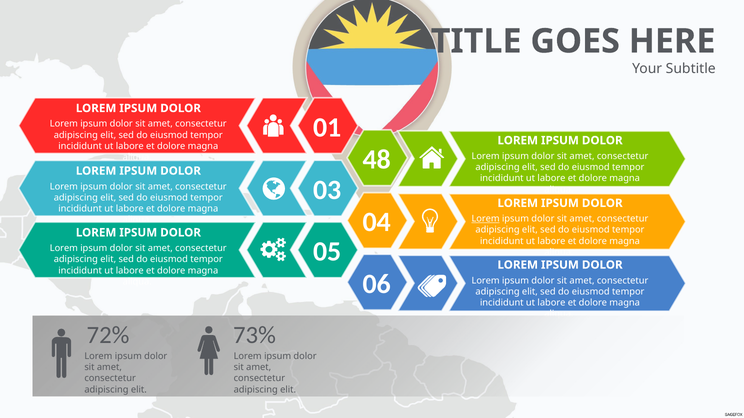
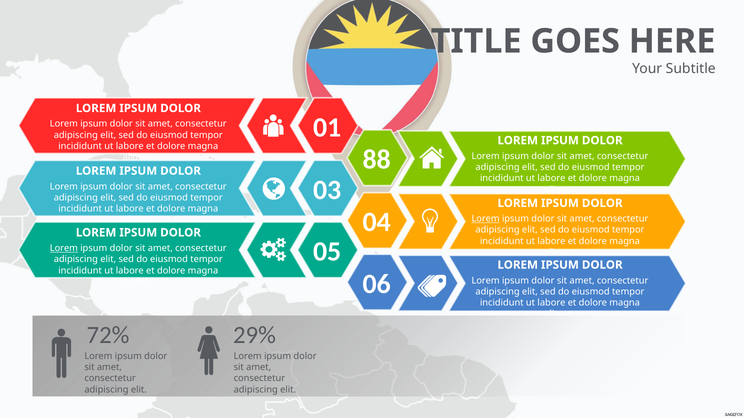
48: 48 -> 88 (377, 160)
Lorem underline: none -> present (64, 248)
73%: 73% -> 29% (254, 335)
